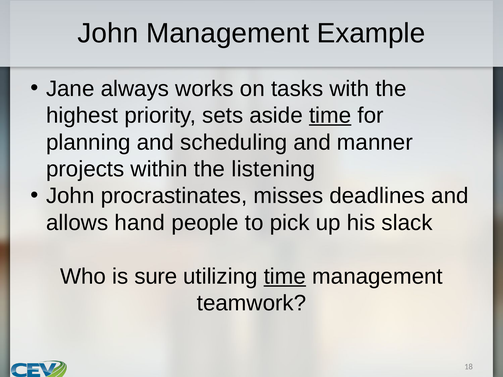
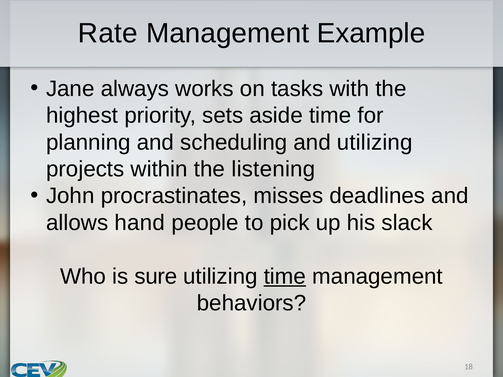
John: John -> Rate (108, 33)
time underline: present -> none (330, 116)
and manner: manner -> utilizing (375, 142)
teamwork: teamwork -> behaviors (252, 303)
